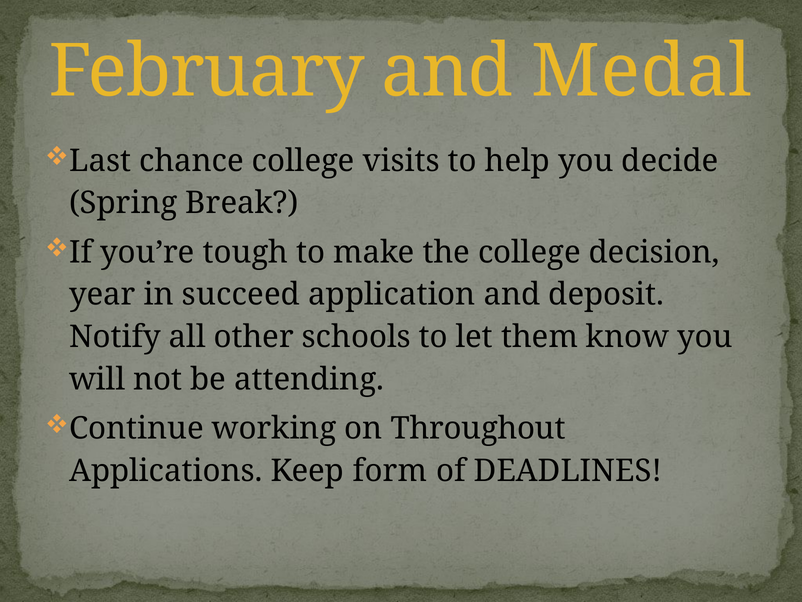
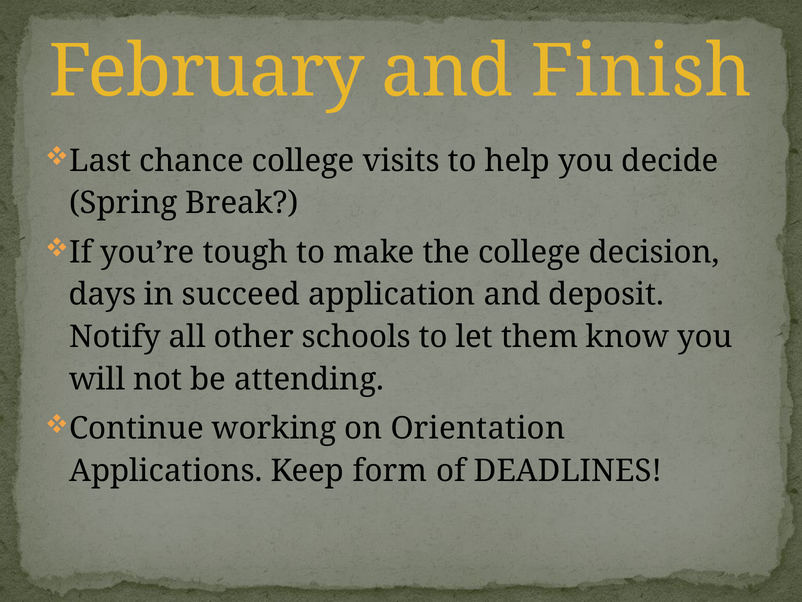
Medal: Medal -> Finish (641, 72)
year: year -> days (103, 294)
Throughout: Throughout -> Orientation (478, 428)
